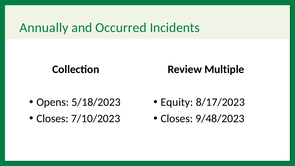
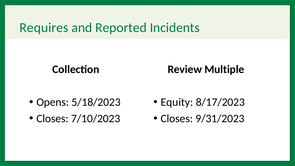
Annually: Annually -> Requires (44, 28)
Occurred: Occurred -> Reported (121, 28)
9/48/2023: 9/48/2023 -> 9/31/2023 (220, 118)
